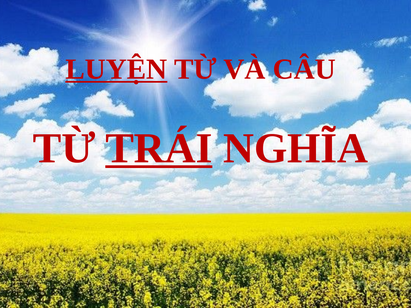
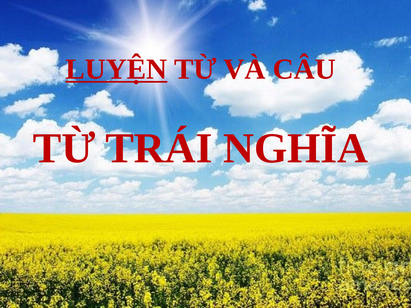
TRÁI underline: present -> none (159, 148)
